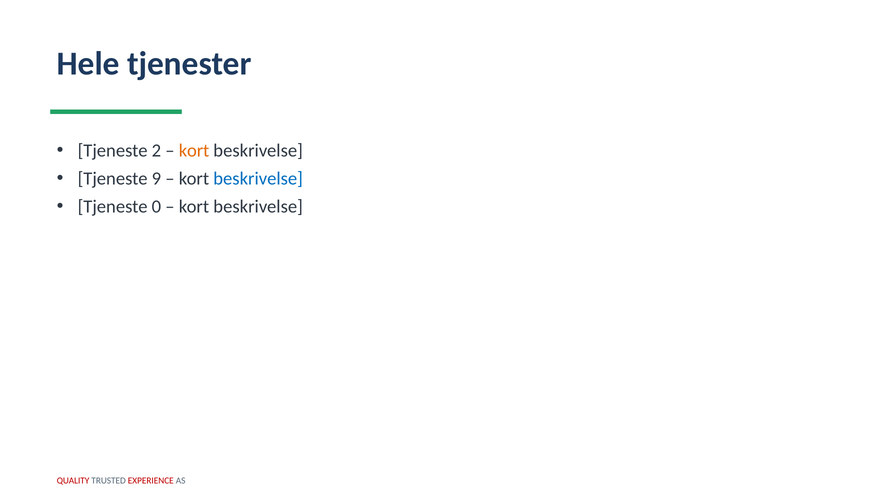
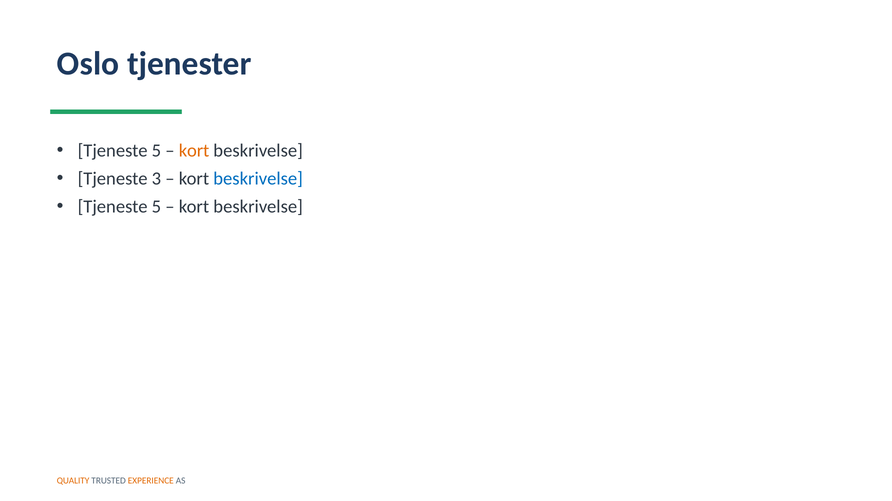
Hele: Hele -> Oslo (88, 64)
2: 2 -> 5 (156, 151)
9: 9 -> 3 (156, 179)
0: 0 -> 5 (156, 207)
QUALITY colour: red -> orange (73, 481)
EXPERIENCE colour: red -> orange (151, 481)
